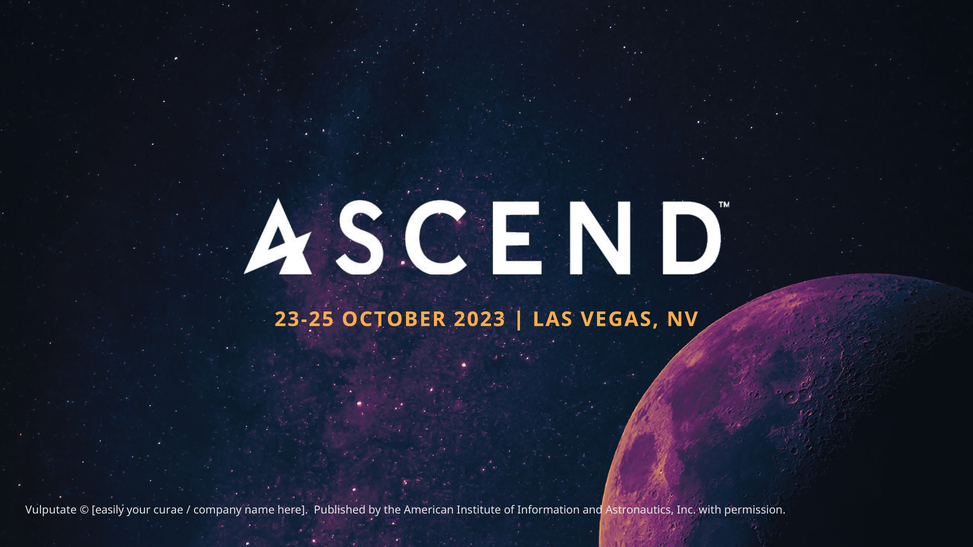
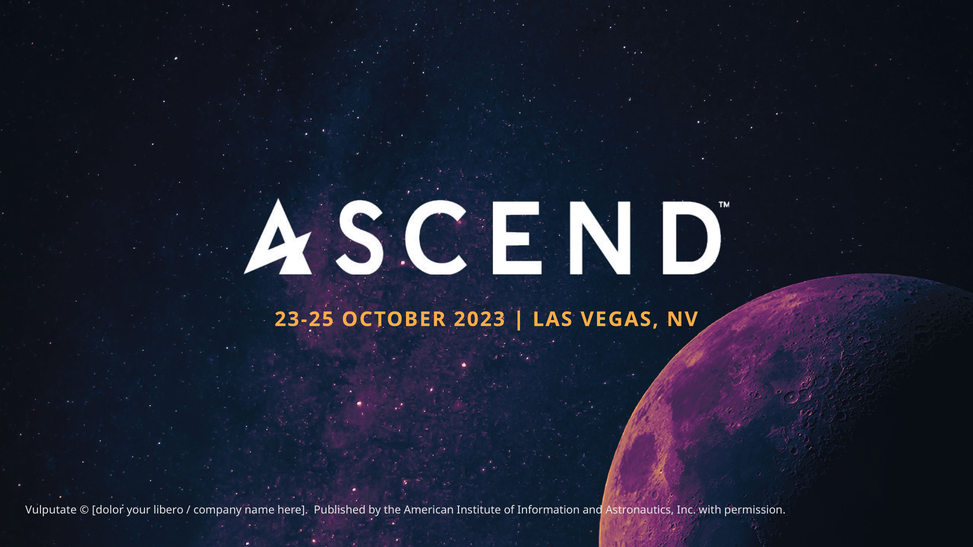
easily: easily -> dolor (108, 510)
curae: curae -> libero (168, 510)
